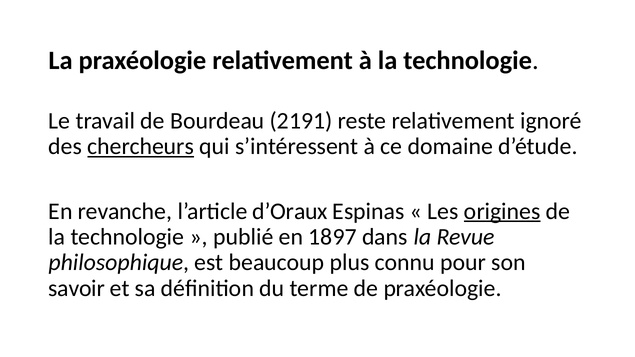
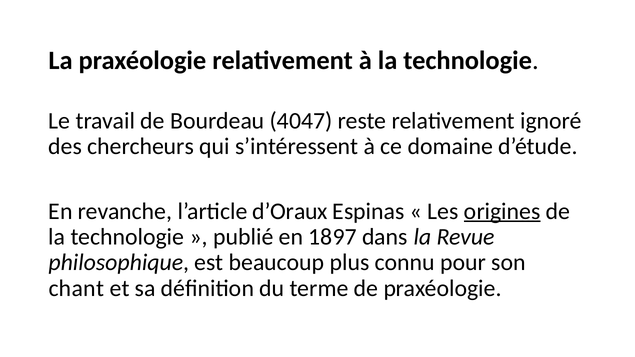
2191: 2191 -> 4047 (301, 121)
chercheurs underline: present -> none (141, 147)
savoir: savoir -> chant (76, 288)
